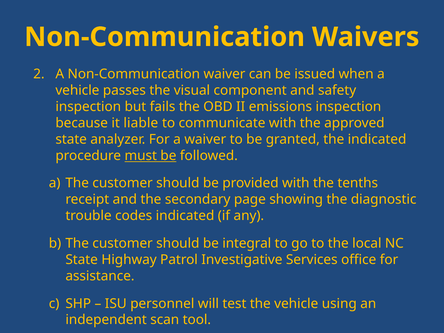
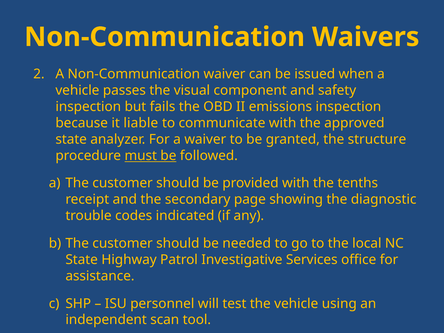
the indicated: indicated -> structure (377, 139)
integral: integral -> needed (247, 243)
